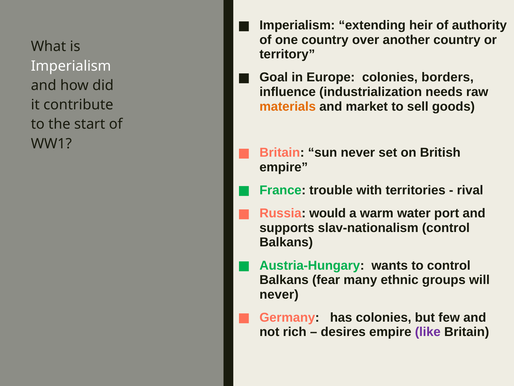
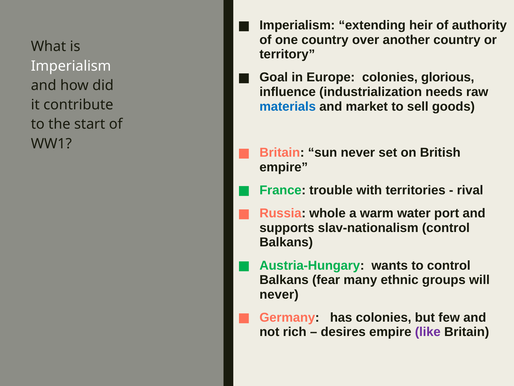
borders: borders -> glorious (448, 77)
materials colour: orange -> blue (288, 106)
would: would -> whole (327, 213)
